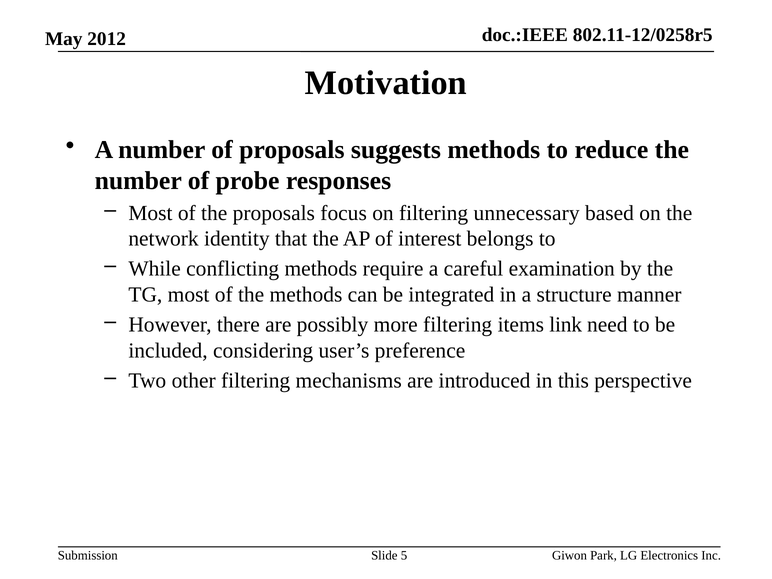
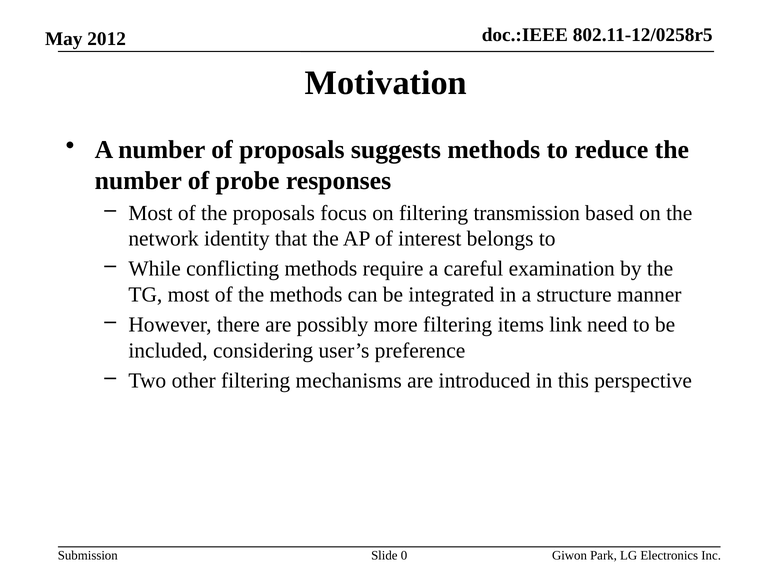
unnecessary: unnecessary -> transmission (527, 213)
5: 5 -> 0 (404, 555)
